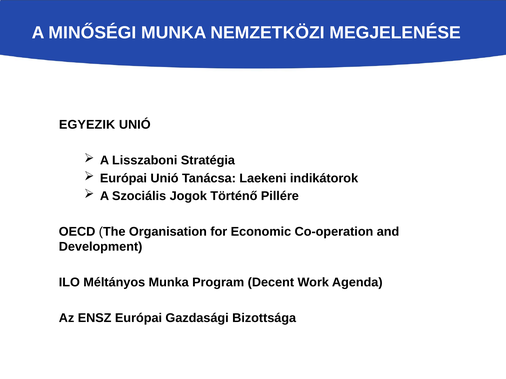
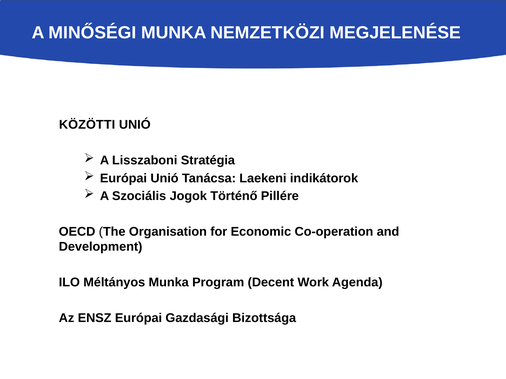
EGYEZIK: EGYEZIK -> KÖZÖTTI (87, 125)
